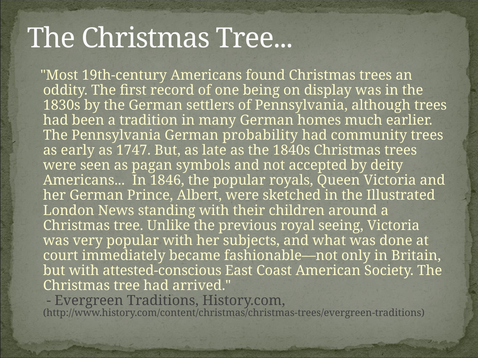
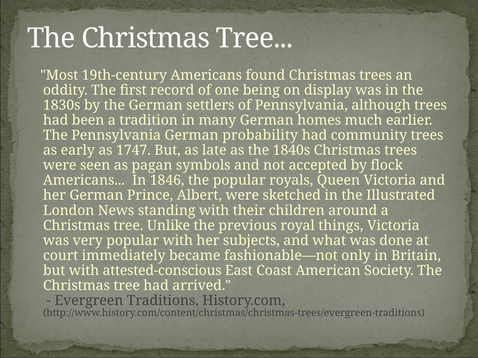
deity: deity -> flock (387, 166)
seeing: seeing -> things (341, 226)
